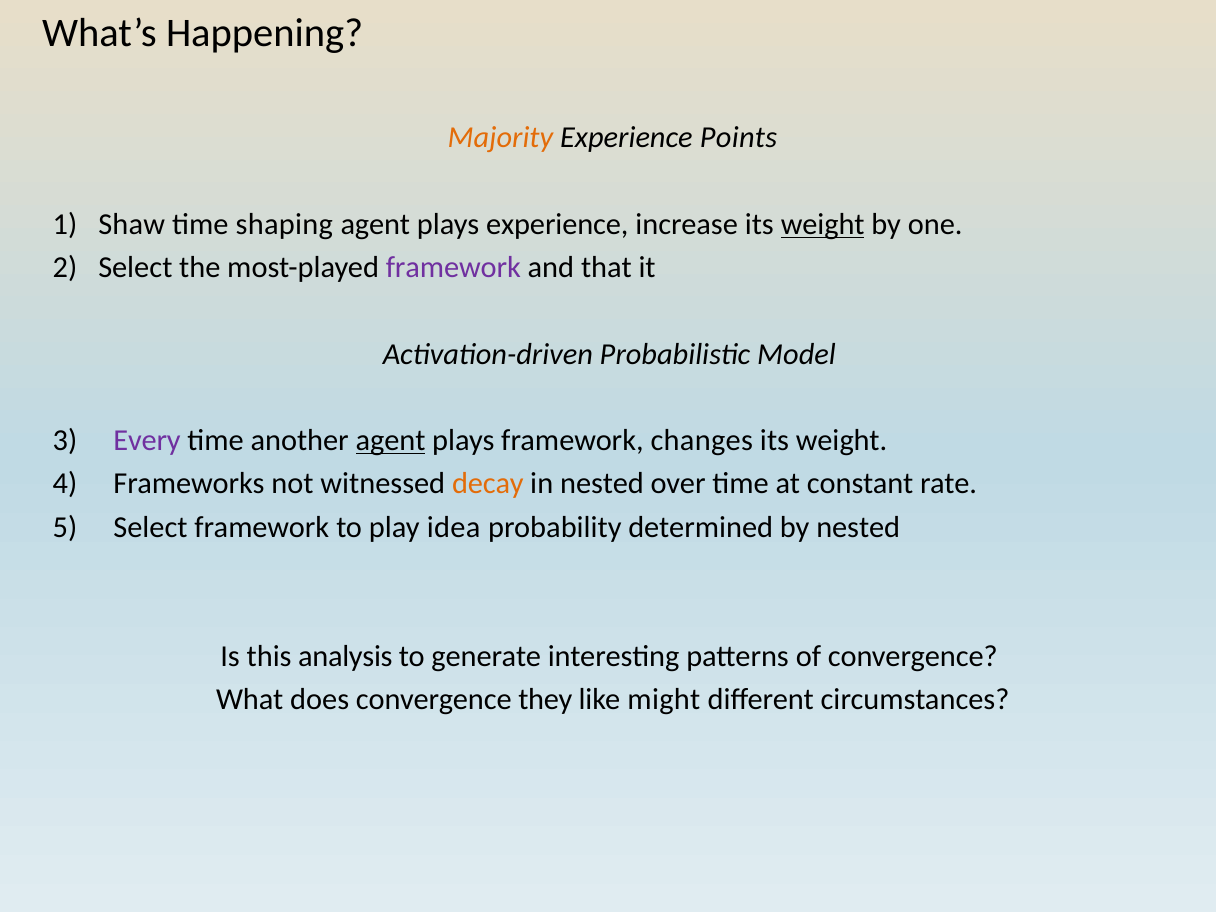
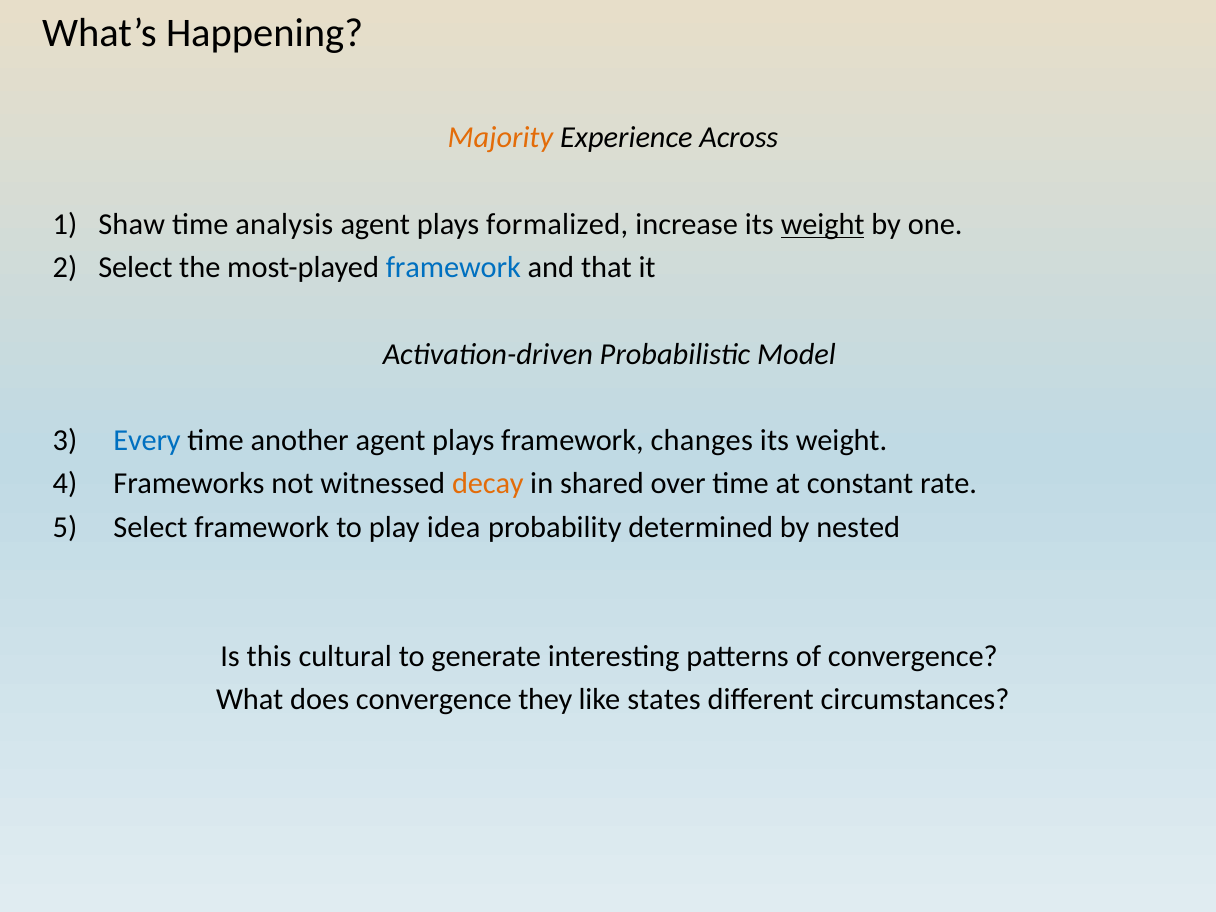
Points: Points -> Across (739, 138)
shaping: shaping -> analysis (284, 224)
plays experience: experience -> formalized (557, 224)
framework colour: purple -> blue (453, 268)
Every colour: purple -> blue (147, 441)
agent underline: present -> none (391, 441)
in nested: nested -> shared (602, 484)
analysis: analysis -> cultural (345, 657)
might: might -> states (664, 700)
